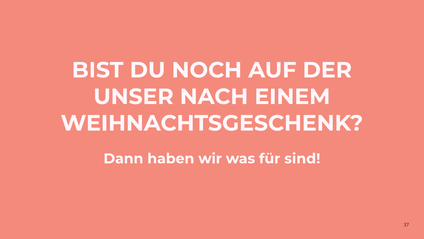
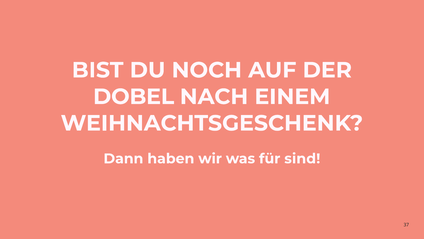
UNSER: UNSER -> DOBEL (134, 97)
